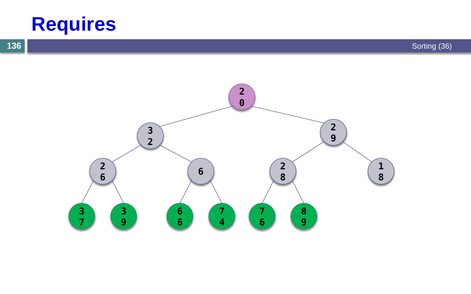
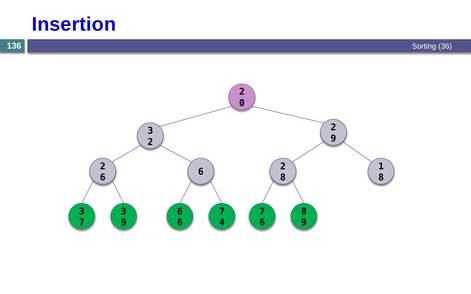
Requires: Requires -> Insertion (74, 24)
